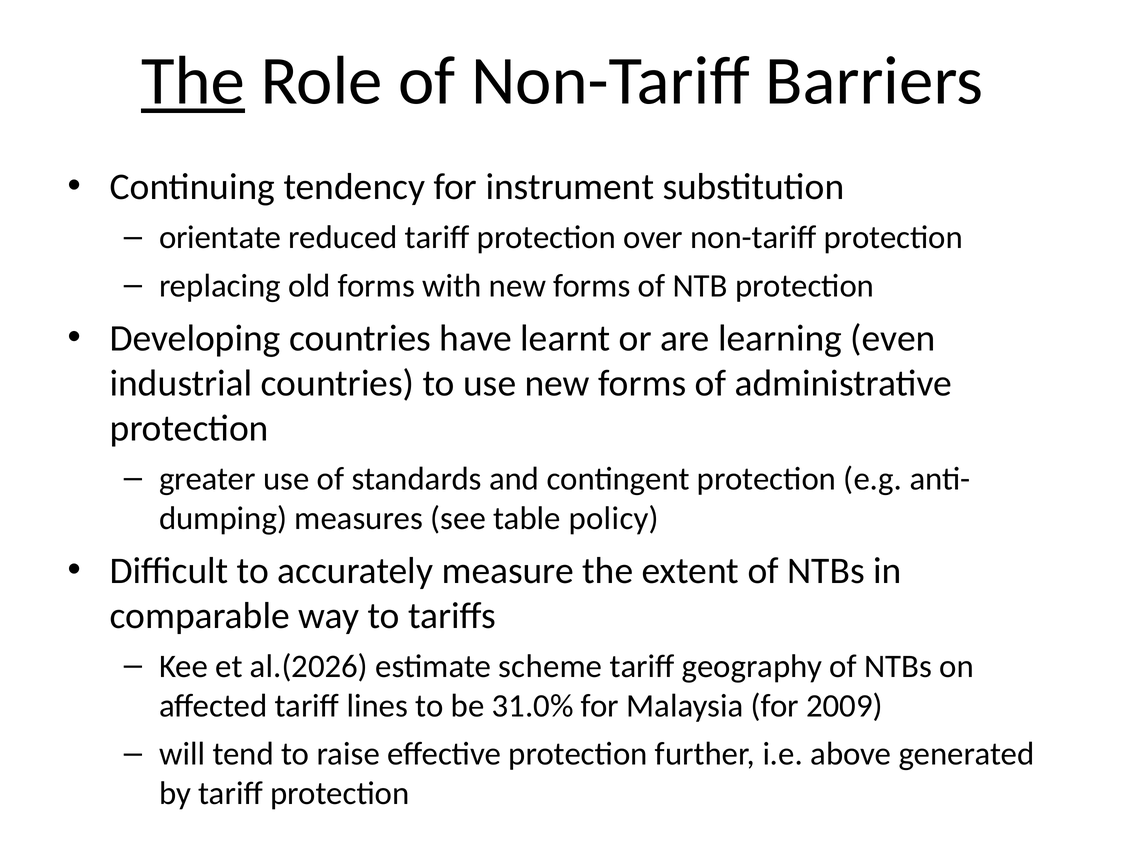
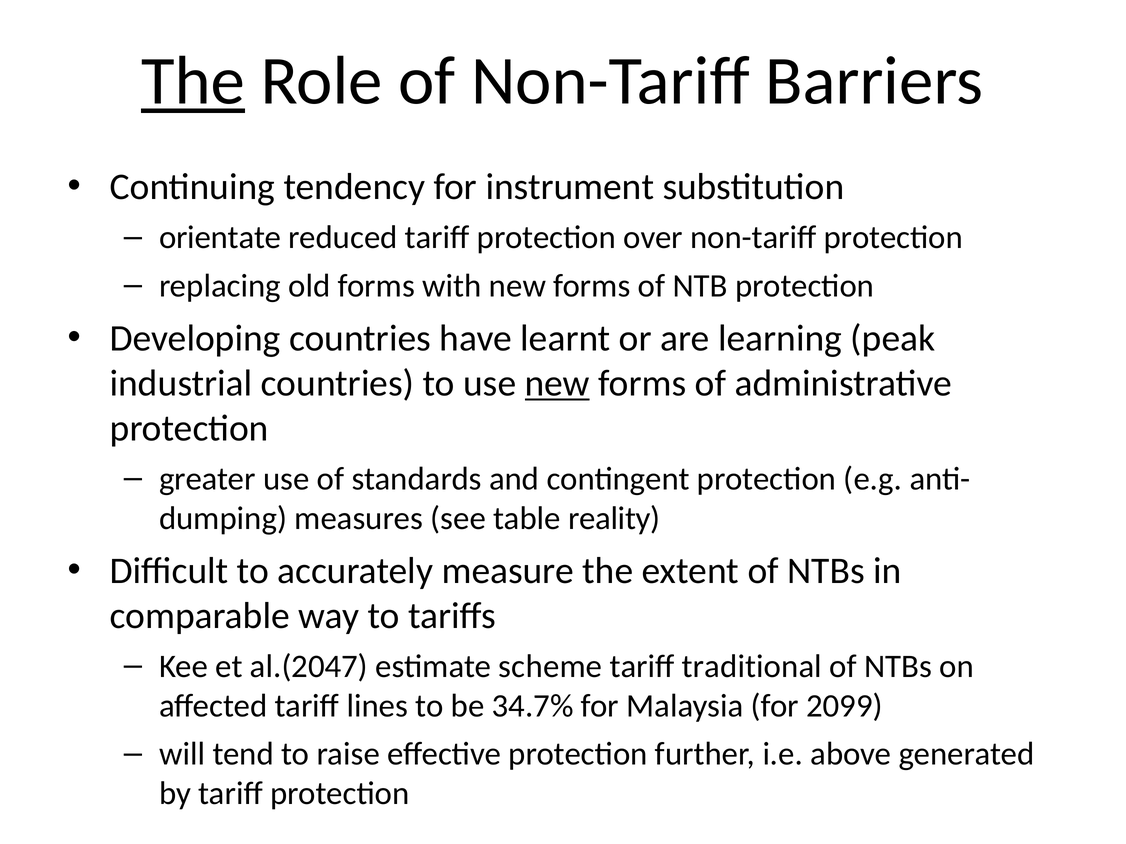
even: even -> peak (893, 338)
new underline: none -> present (557, 383)
policy: policy -> reality (614, 519)
al.(2026: al.(2026 -> al.(2047 (309, 667)
geography: geography -> traditional (752, 667)
31.0%: 31.0% -> 34.7% (533, 706)
2009: 2009 -> 2099 (844, 706)
